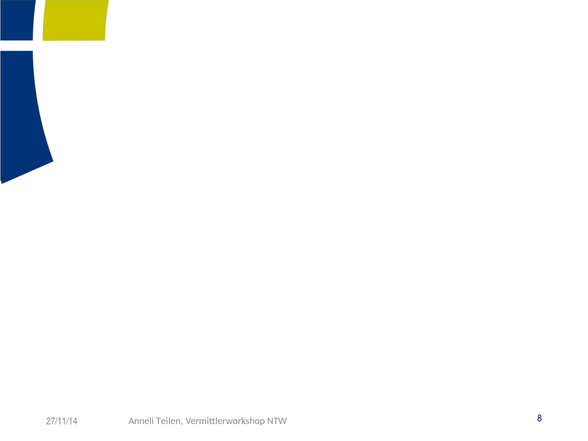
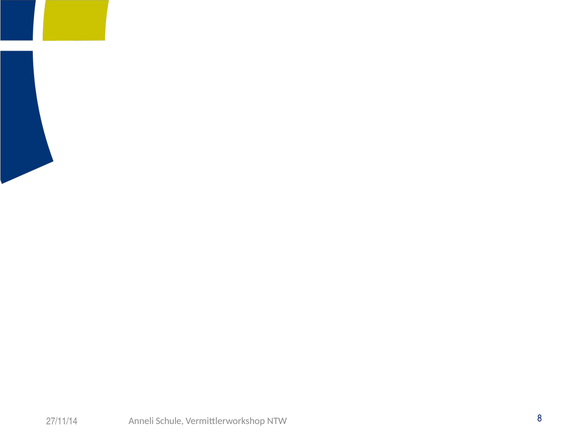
Teilen: Teilen -> Schule (170, 421)
